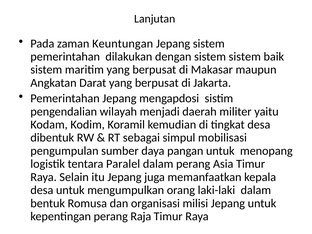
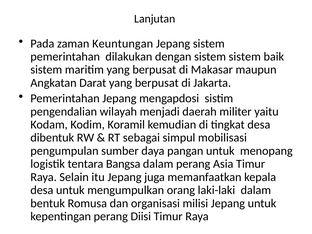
Paralel: Paralel -> Bangsa (123, 164)
Raja: Raja -> Diisi (141, 216)
